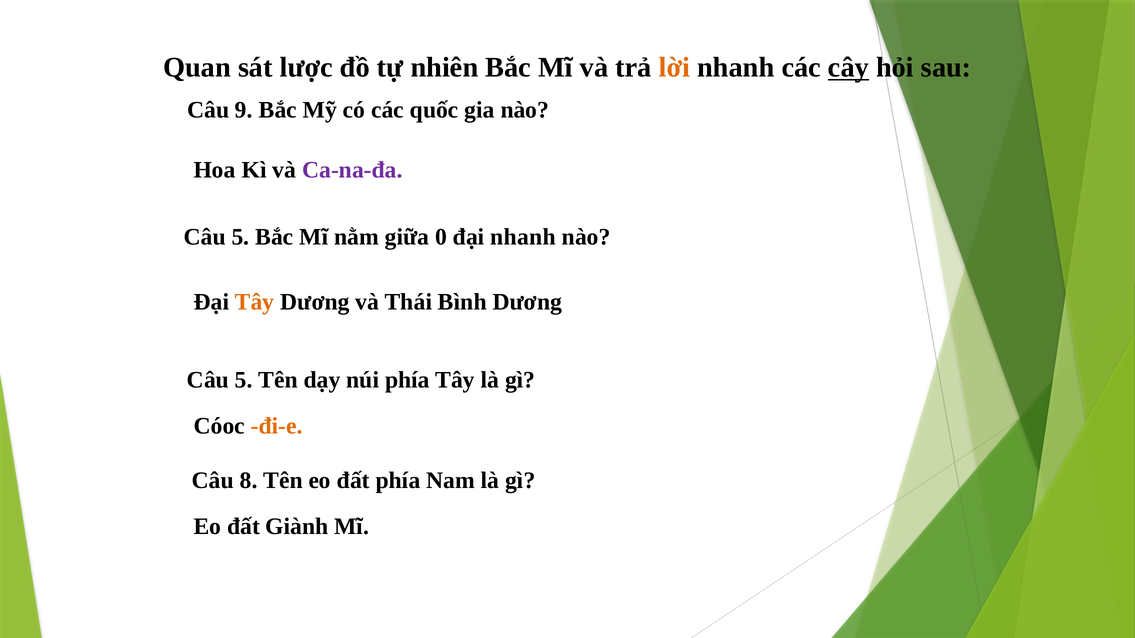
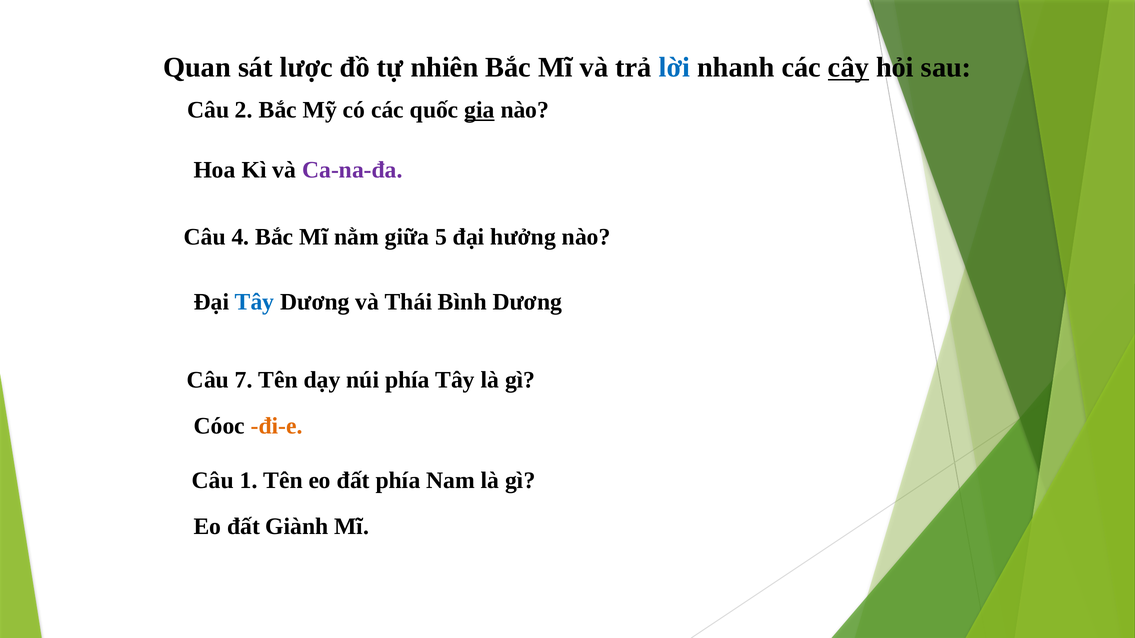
lời colour: orange -> blue (674, 68)
9: 9 -> 2 (244, 110)
gia underline: none -> present (480, 110)
5: 5 -> 4 (241, 237)
0: 0 -> 5 (441, 237)
đại nhanh: nhanh -> hưởng (523, 237)
Tây colour: orange -> blue (255, 302)
5: 5 -> 7 (244, 380)
8: 8 -> 1 (249, 481)
